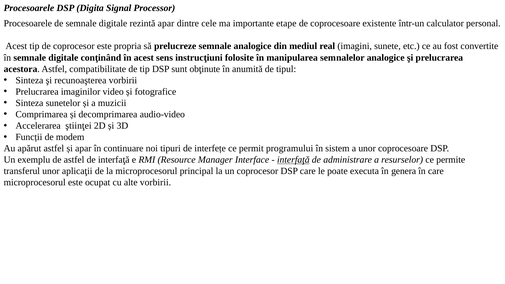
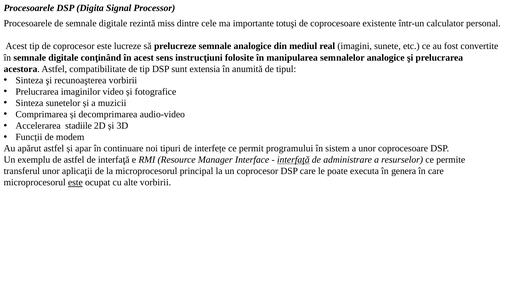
rezintă apar: apar -> miss (166, 23)
etape: etape -> totuşi (286, 23)
propria: propria -> lucreze (128, 46)
obţinute: obţinute -> extensia (205, 69)
ştiinţei: ştiinţei -> stadiile (79, 126)
este underline: none -> present (75, 183)
